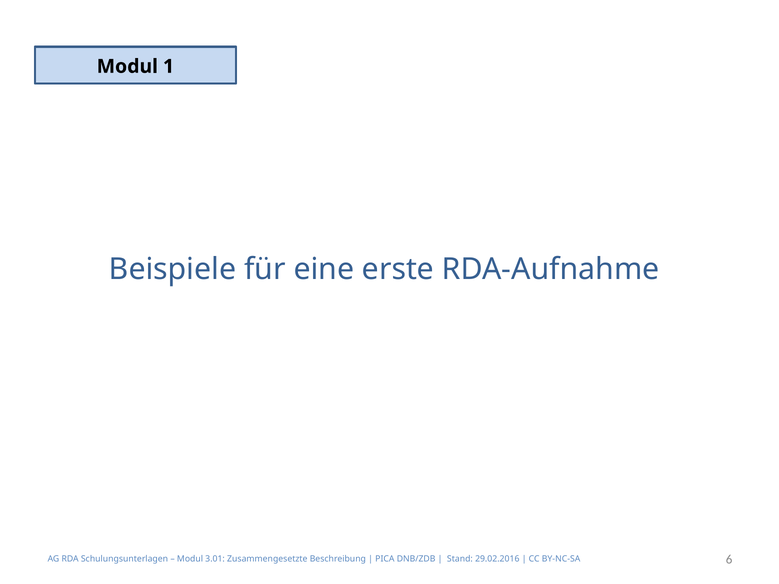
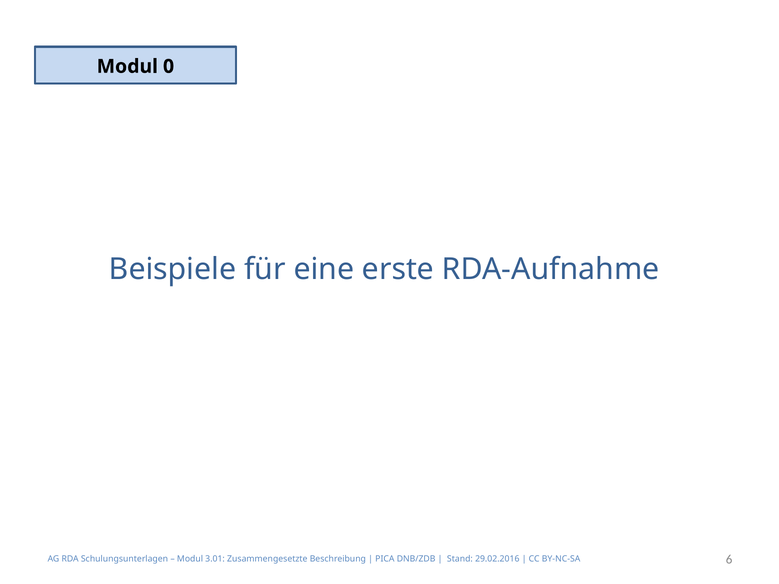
1: 1 -> 0 (169, 66)
